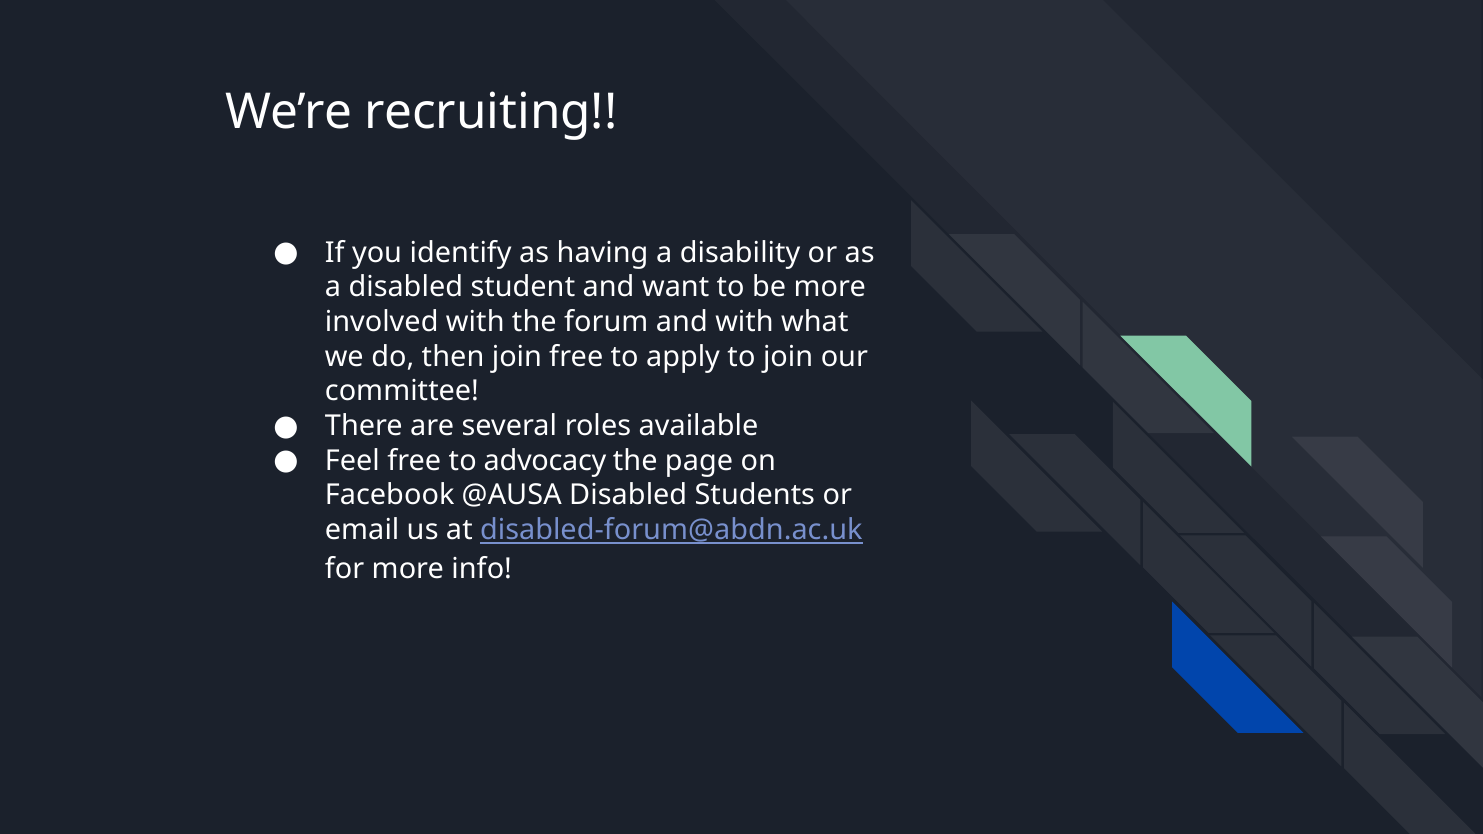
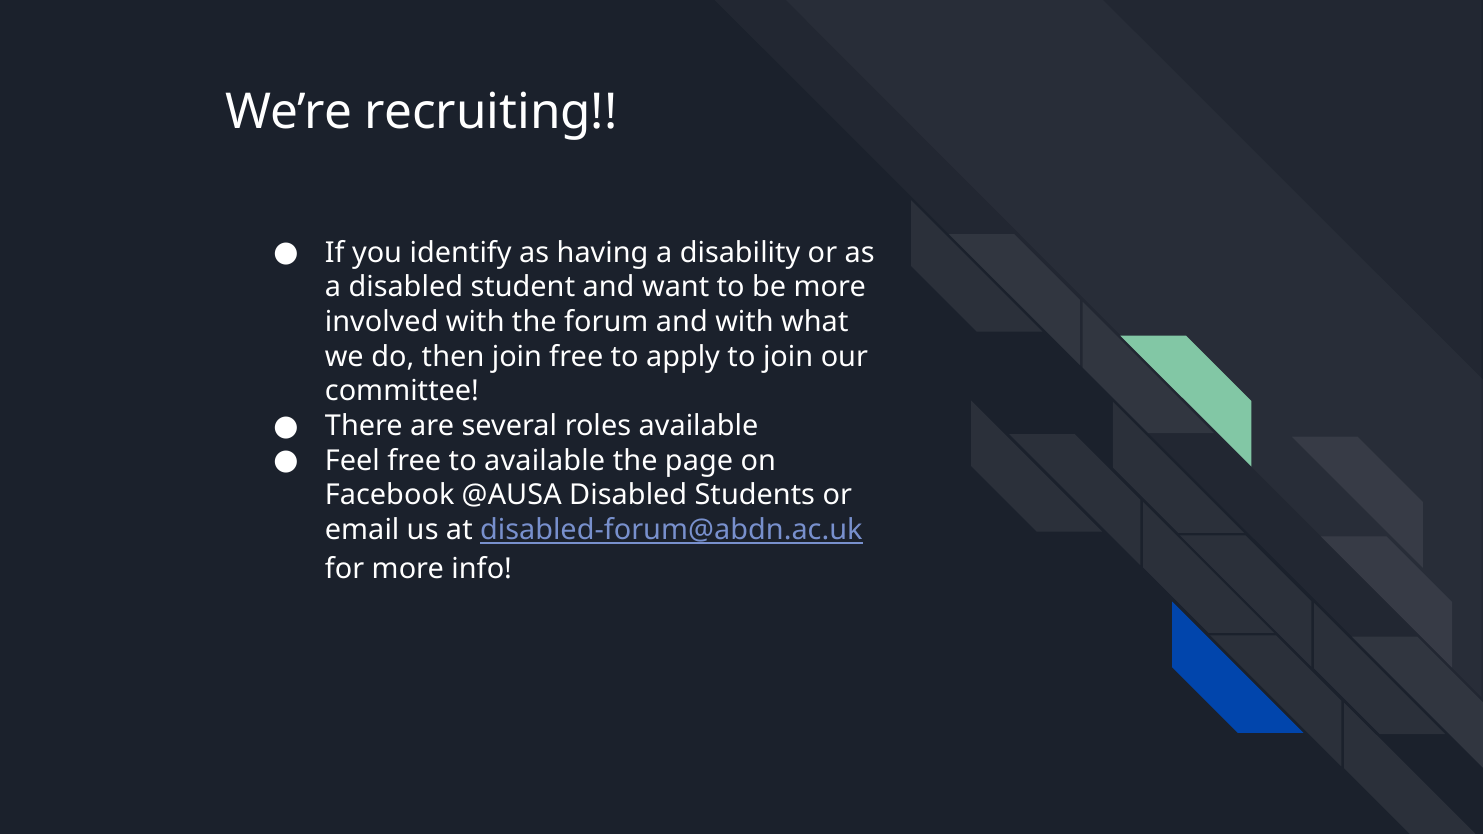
to advocacy: advocacy -> available (545, 461)
